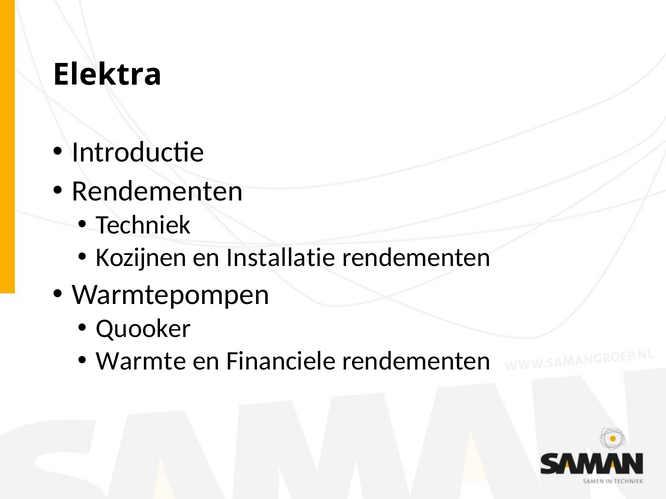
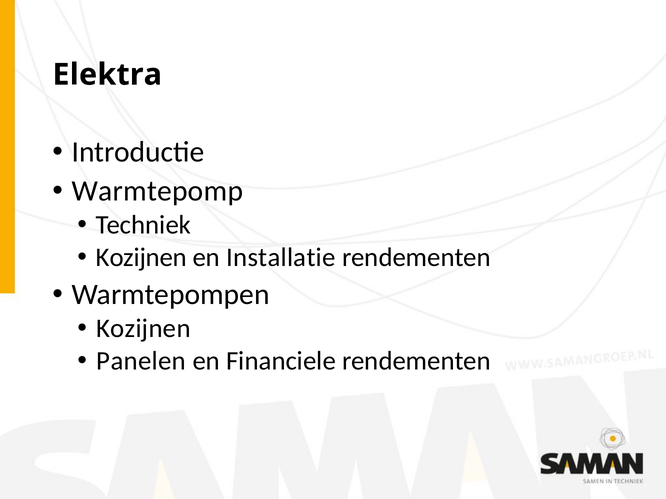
Rendementen: Rendementen -> Warmtepomp (157, 191)
Quooker: Quooker -> Kozijnen (143, 329)
Warmte: Warmte -> Panelen (141, 361)
